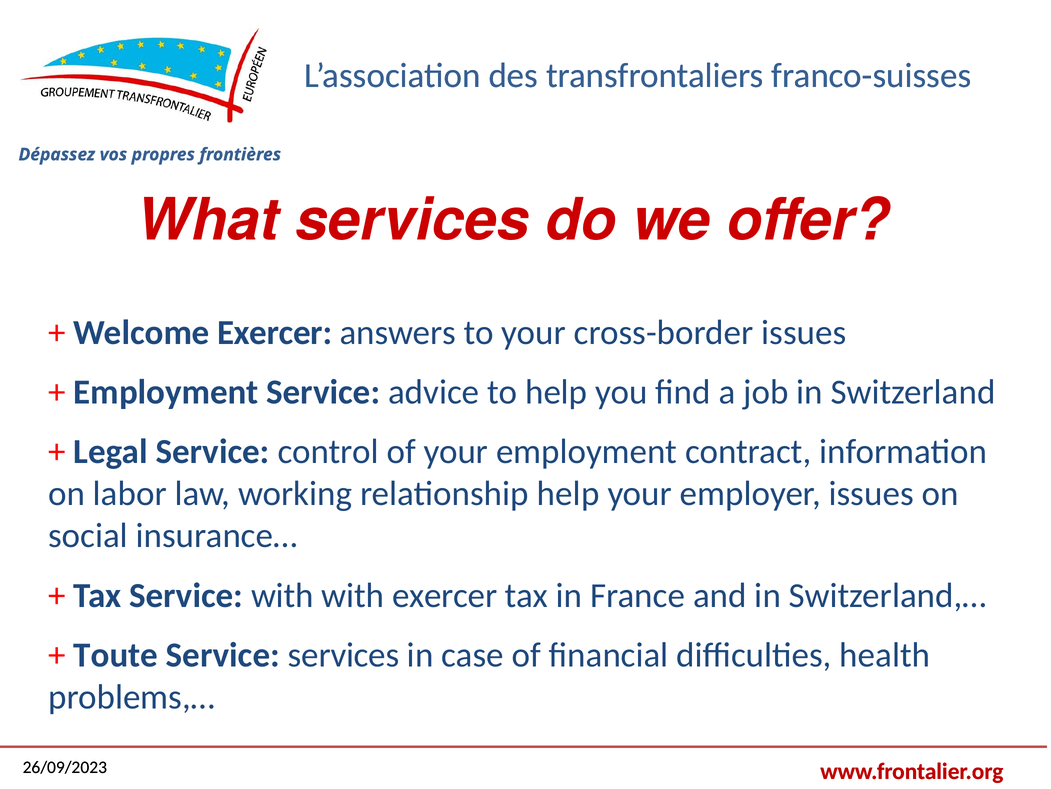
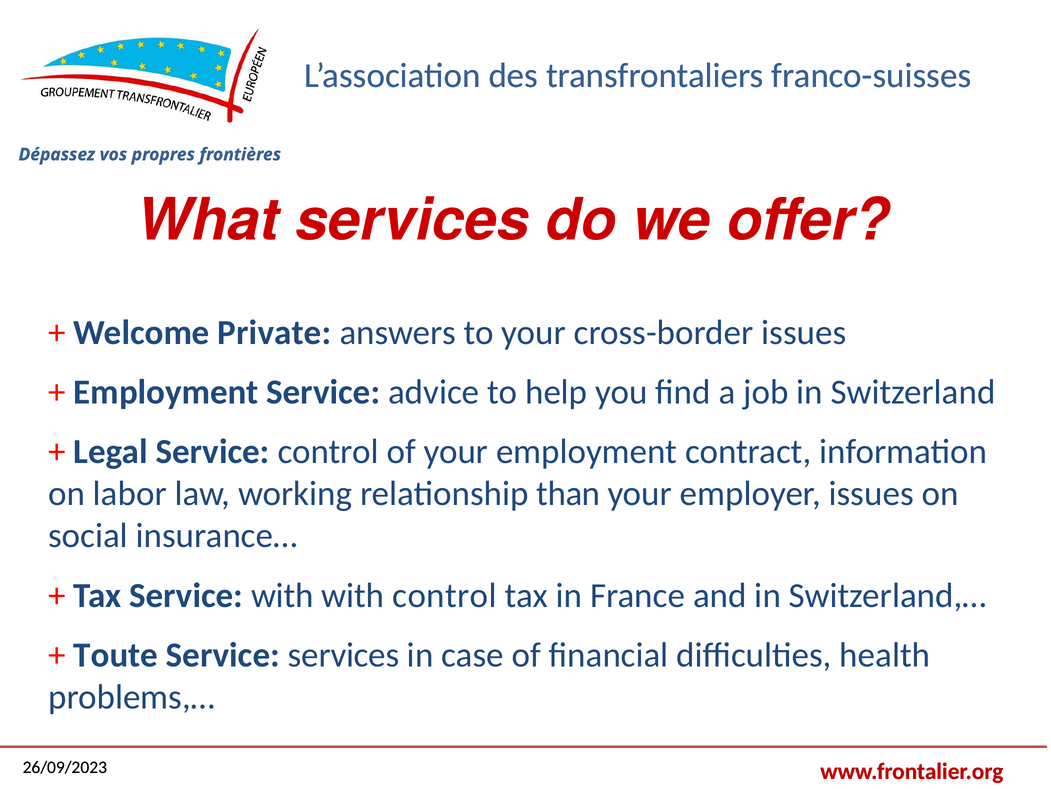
Welcome Exercer: Exercer -> Private (274, 332)
relationship help: help -> than (568, 493)
with exercer: exercer -> control (444, 595)
